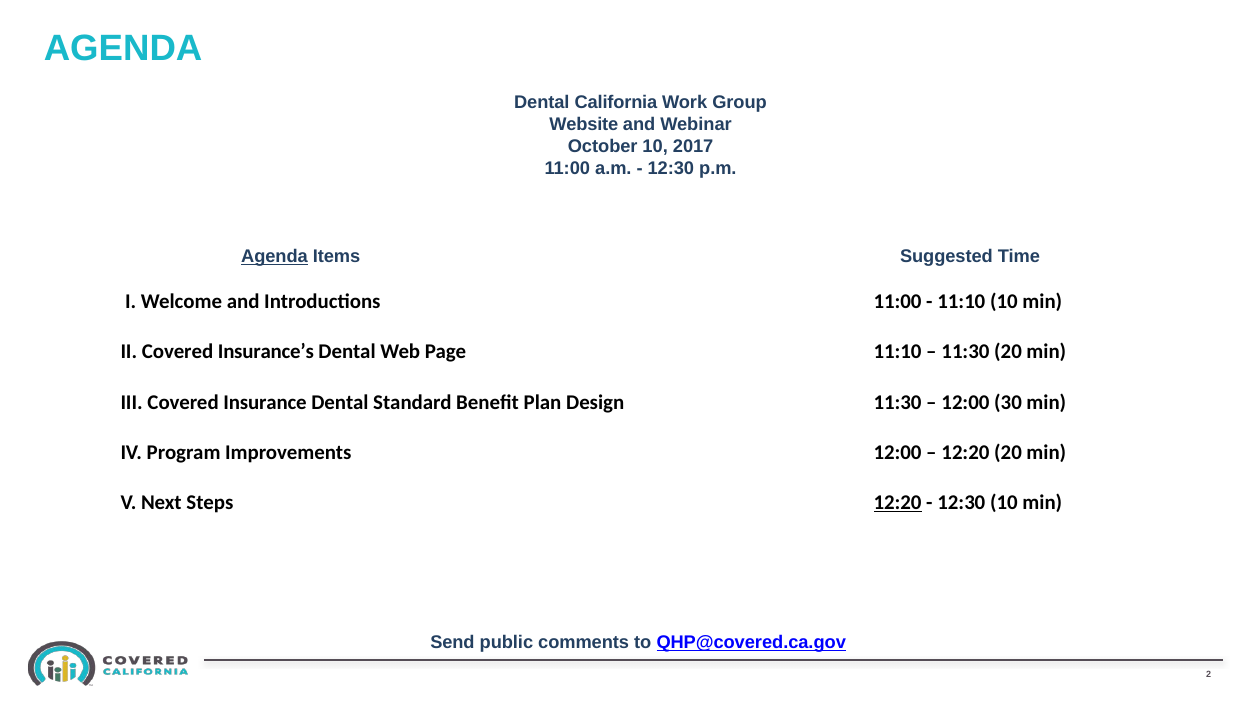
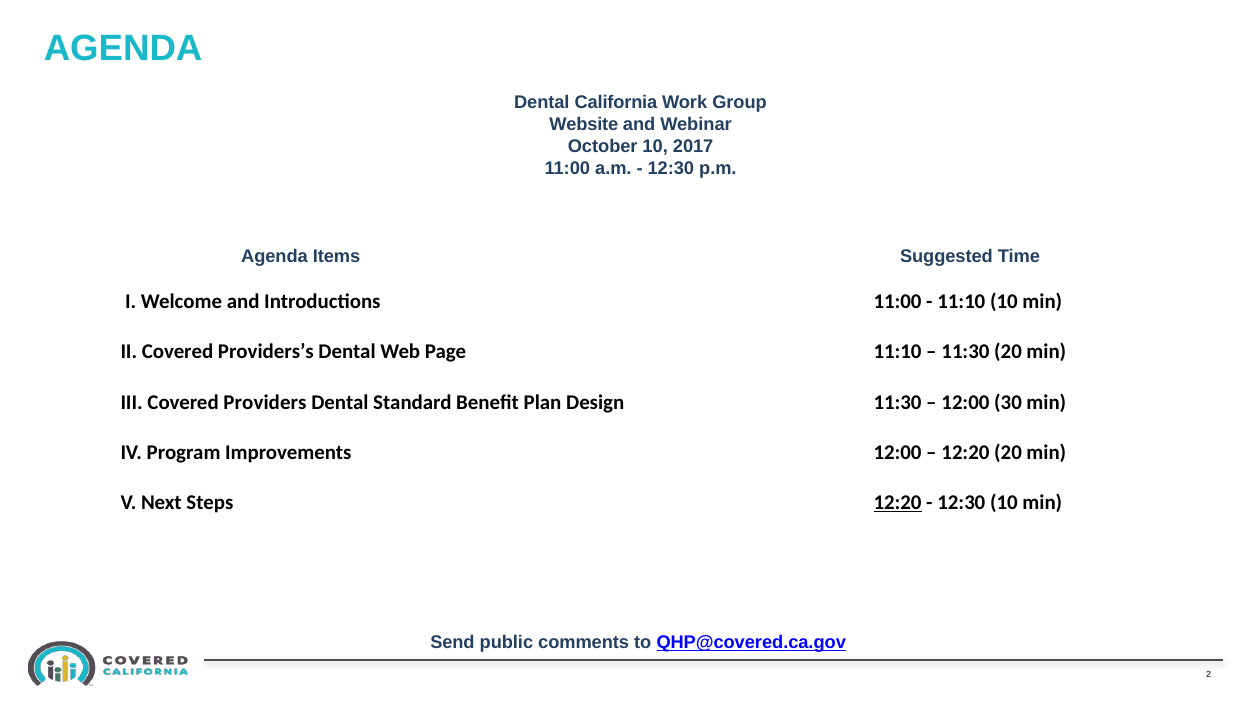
Agenda underline: present -> none (274, 256)
Insurance’s: Insurance’s -> Providers’s (266, 352)
Insurance: Insurance -> Providers (265, 402)
